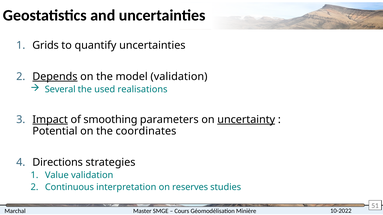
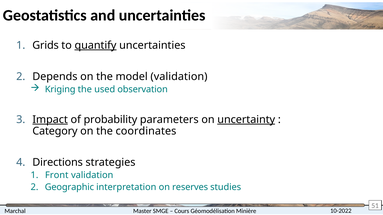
quantify underline: none -> present (96, 45)
Depends underline: present -> none (55, 77)
Several: Several -> Kriging (60, 89)
realisations: realisations -> observation (143, 89)
smoothing: smoothing -> probability (110, 120)
Potential: Potential -> Category (55, 131)
Value: Value -> Front (57, 175)
Continuous: Continuous -> Geographic (69, 187)
